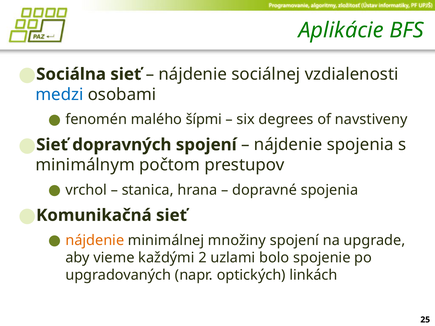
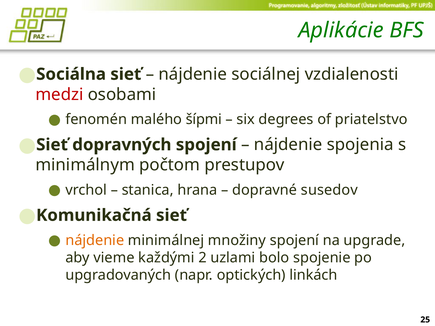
medzi colour: blue -> red (59, 95)
navstiveny: navstiveny -> priatelstvo (371, 120)
dopravné spojenia: spojenia -> susedov (329, 190)
